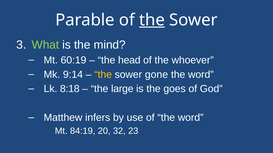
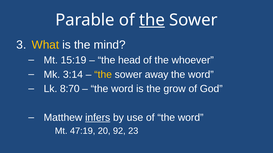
What colour: light green -> yellow (45, 45)
60:19: 60:19 -> 15:19 (73, 60)
9:14: 9:14 -> 3:14 (73, 75)
gone: gone -> away (157, 75)
8:18: 8:18 -> 8:70 (70, 89)
large: large -> word (122, 89)
goes: goes -> grow (175, 89)
infers underline: none -> present (98, 118)
84:19: 84:19 -> 47:19 (83, 131)
32: 32 -> 92 (119, 131)
